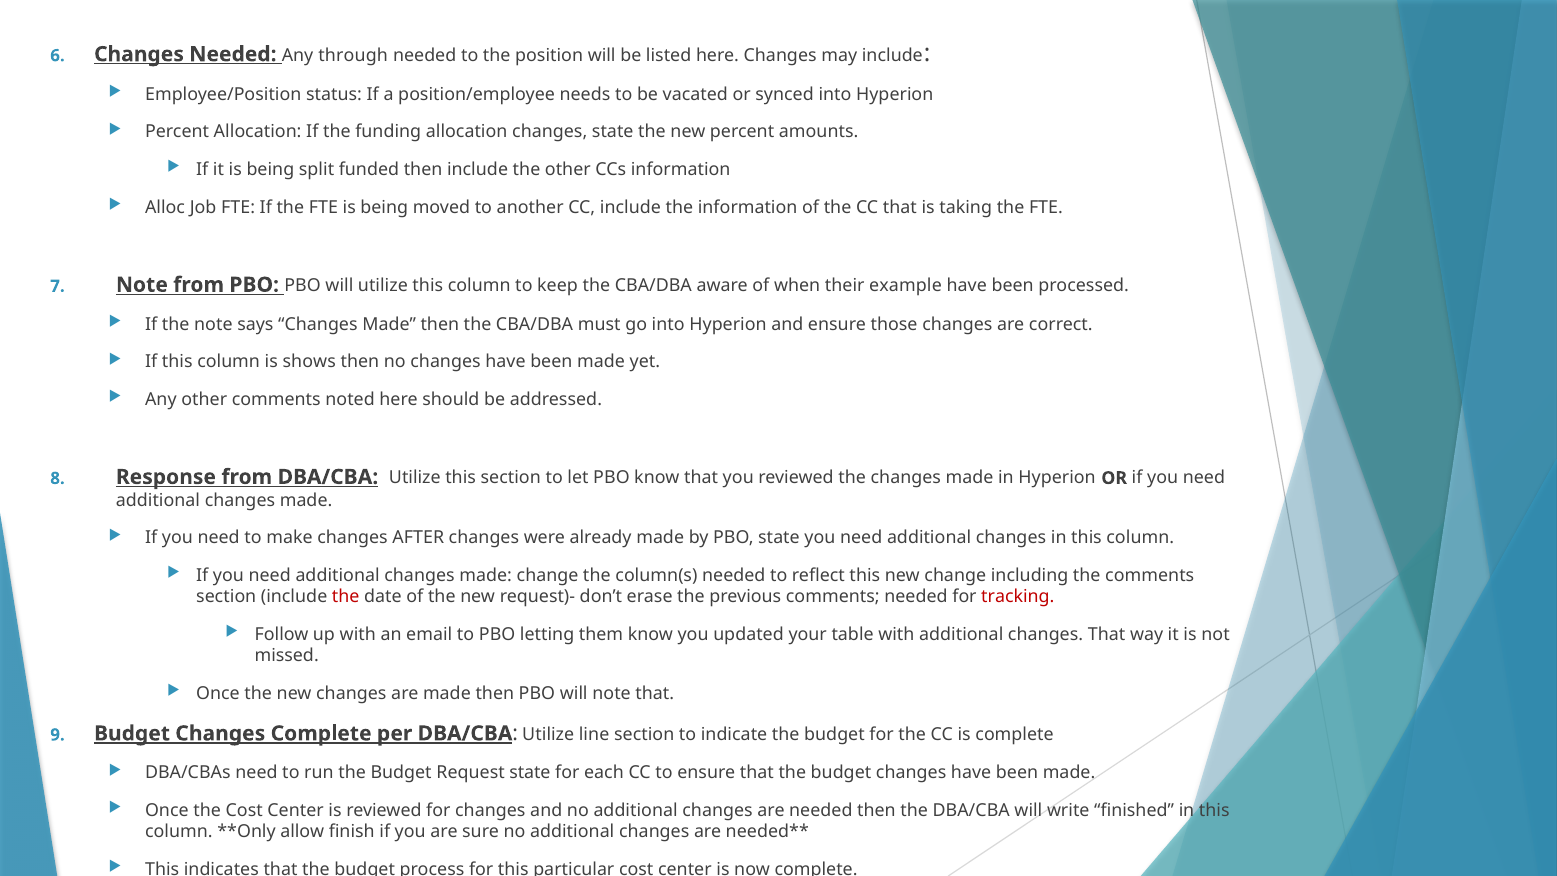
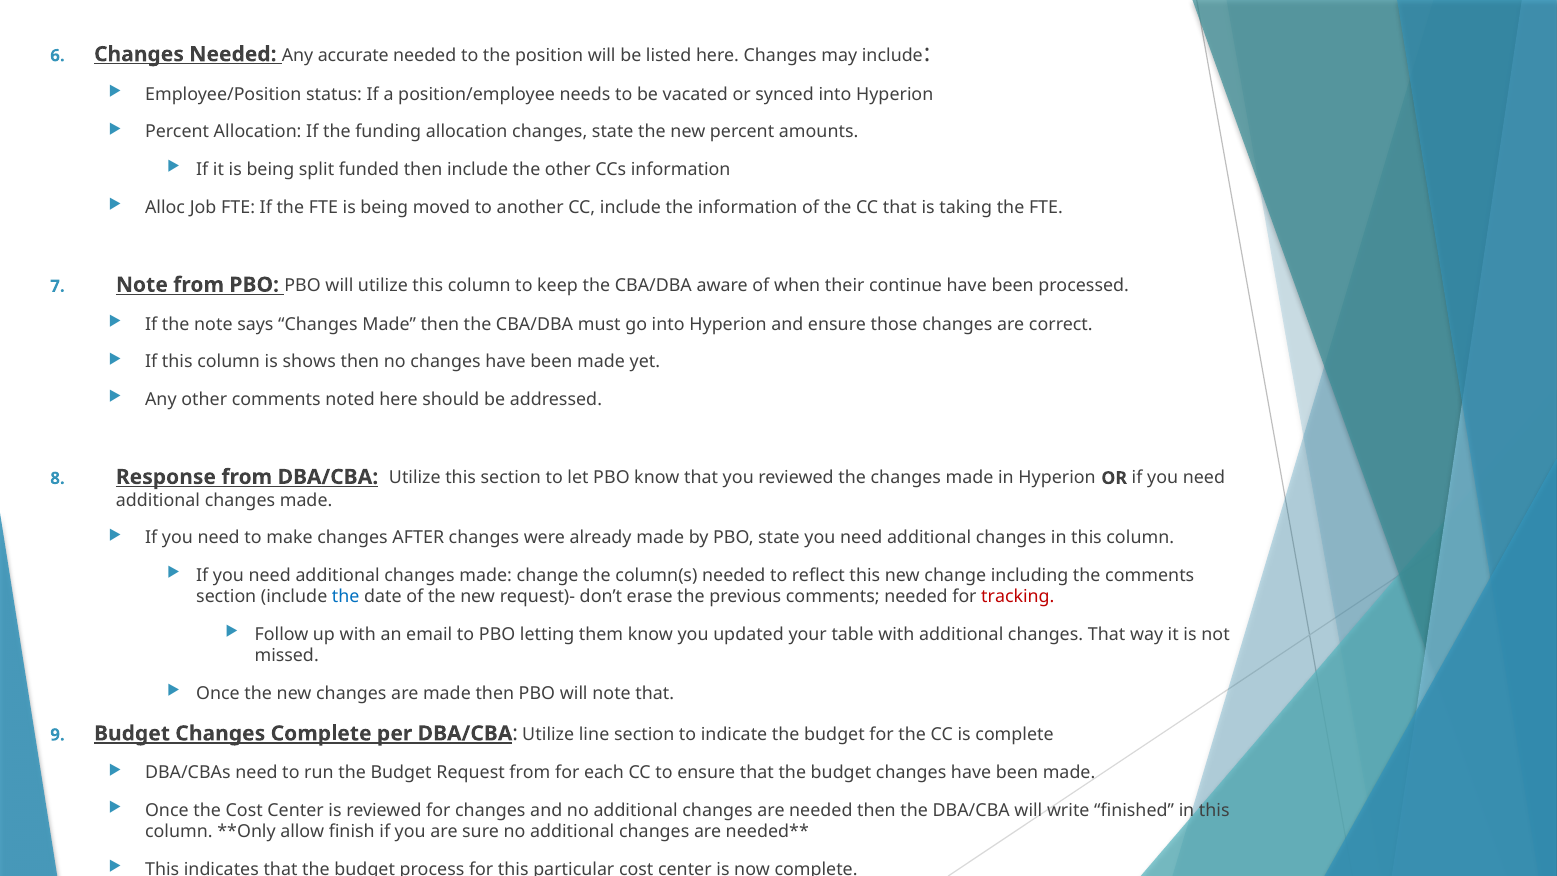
through: through -> accurate (353, 55)
example: example -> continue (906, 286)
the colour: red -> blue (346, 597)
Request state: state -> from (530, 773)
